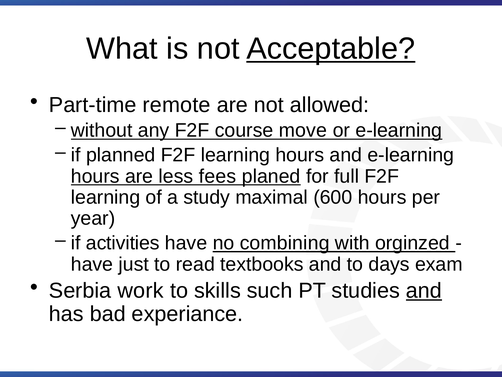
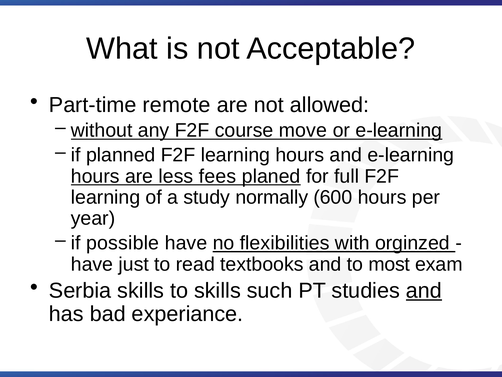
Acceptable underline: present -> none (331, 49)
maximal: maximal -> normally (272, 197)
activities: activities -> possible (123, 243)
combining: combining -> flexibilities (285, 243)
days: days -> most (389, 264)
Serbia work: work -> skills (141, 290)
